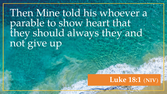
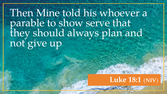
heart: heart -> serve (98, 23)
always they: they -> plan (112, 33)
